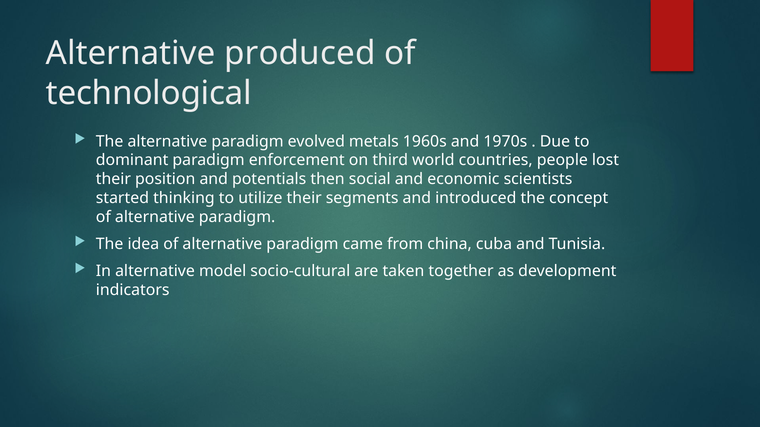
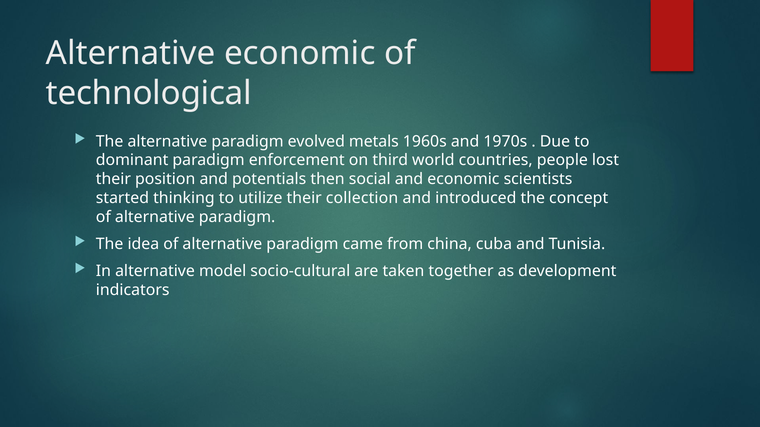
Alternative produced: produced -> economic (300, 53)
segments: segments -> collection (362, 198)
